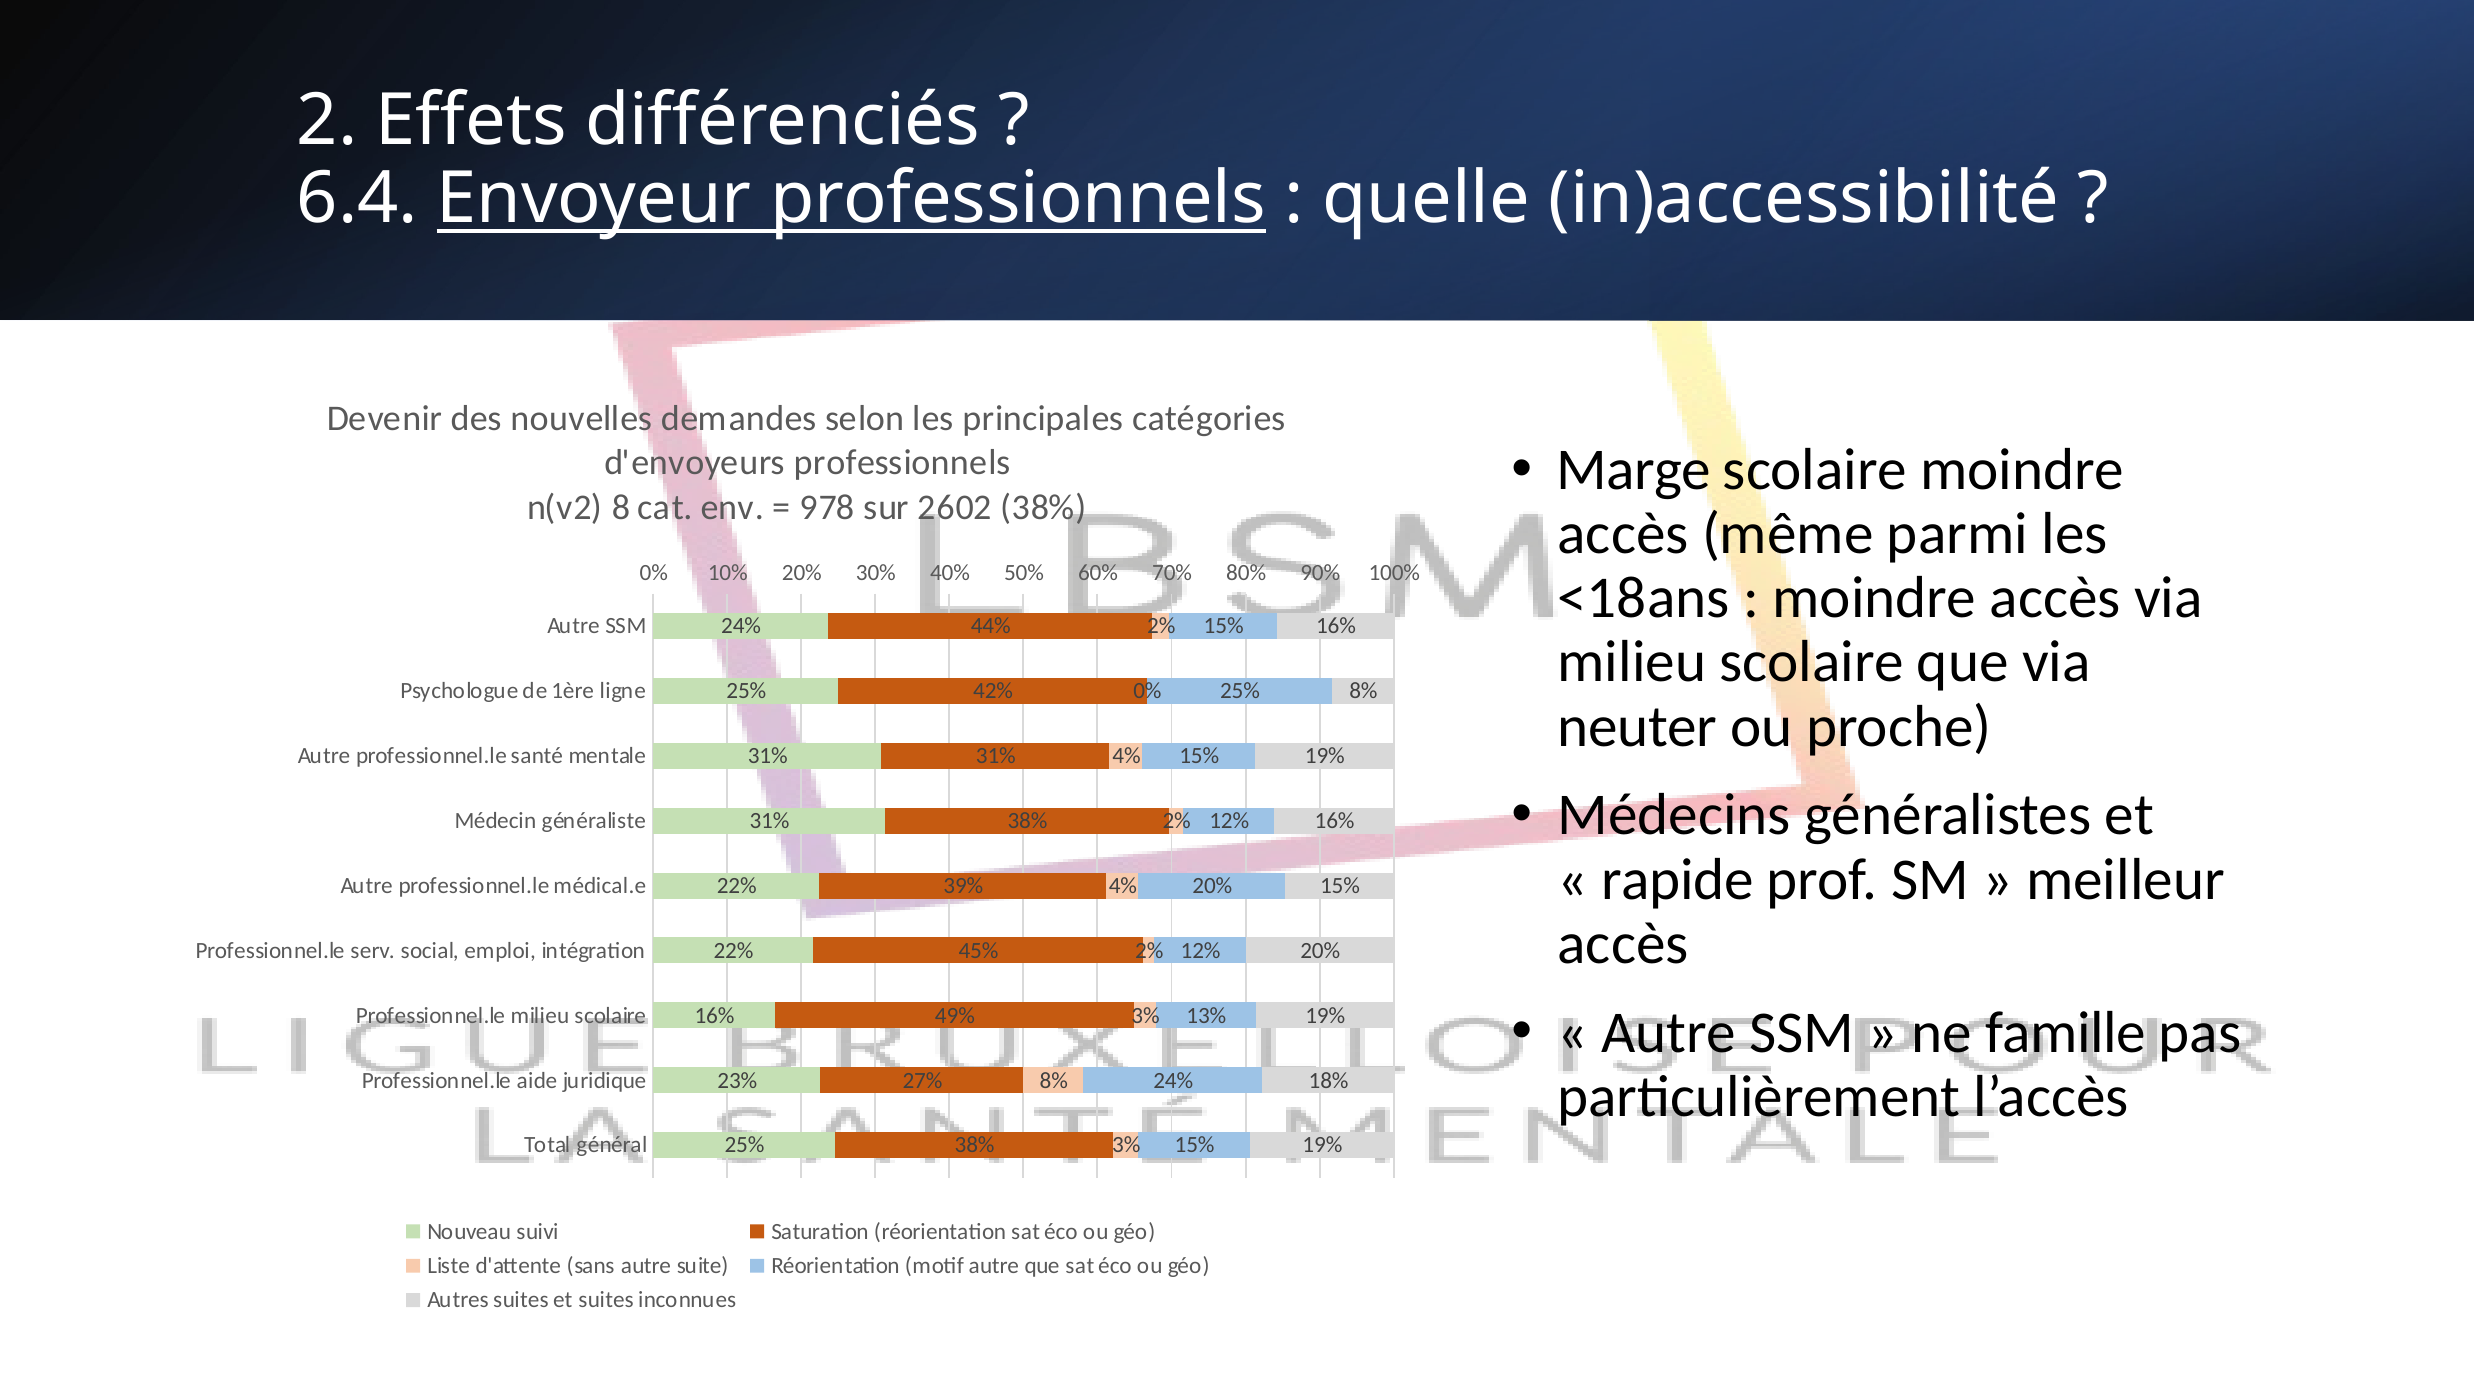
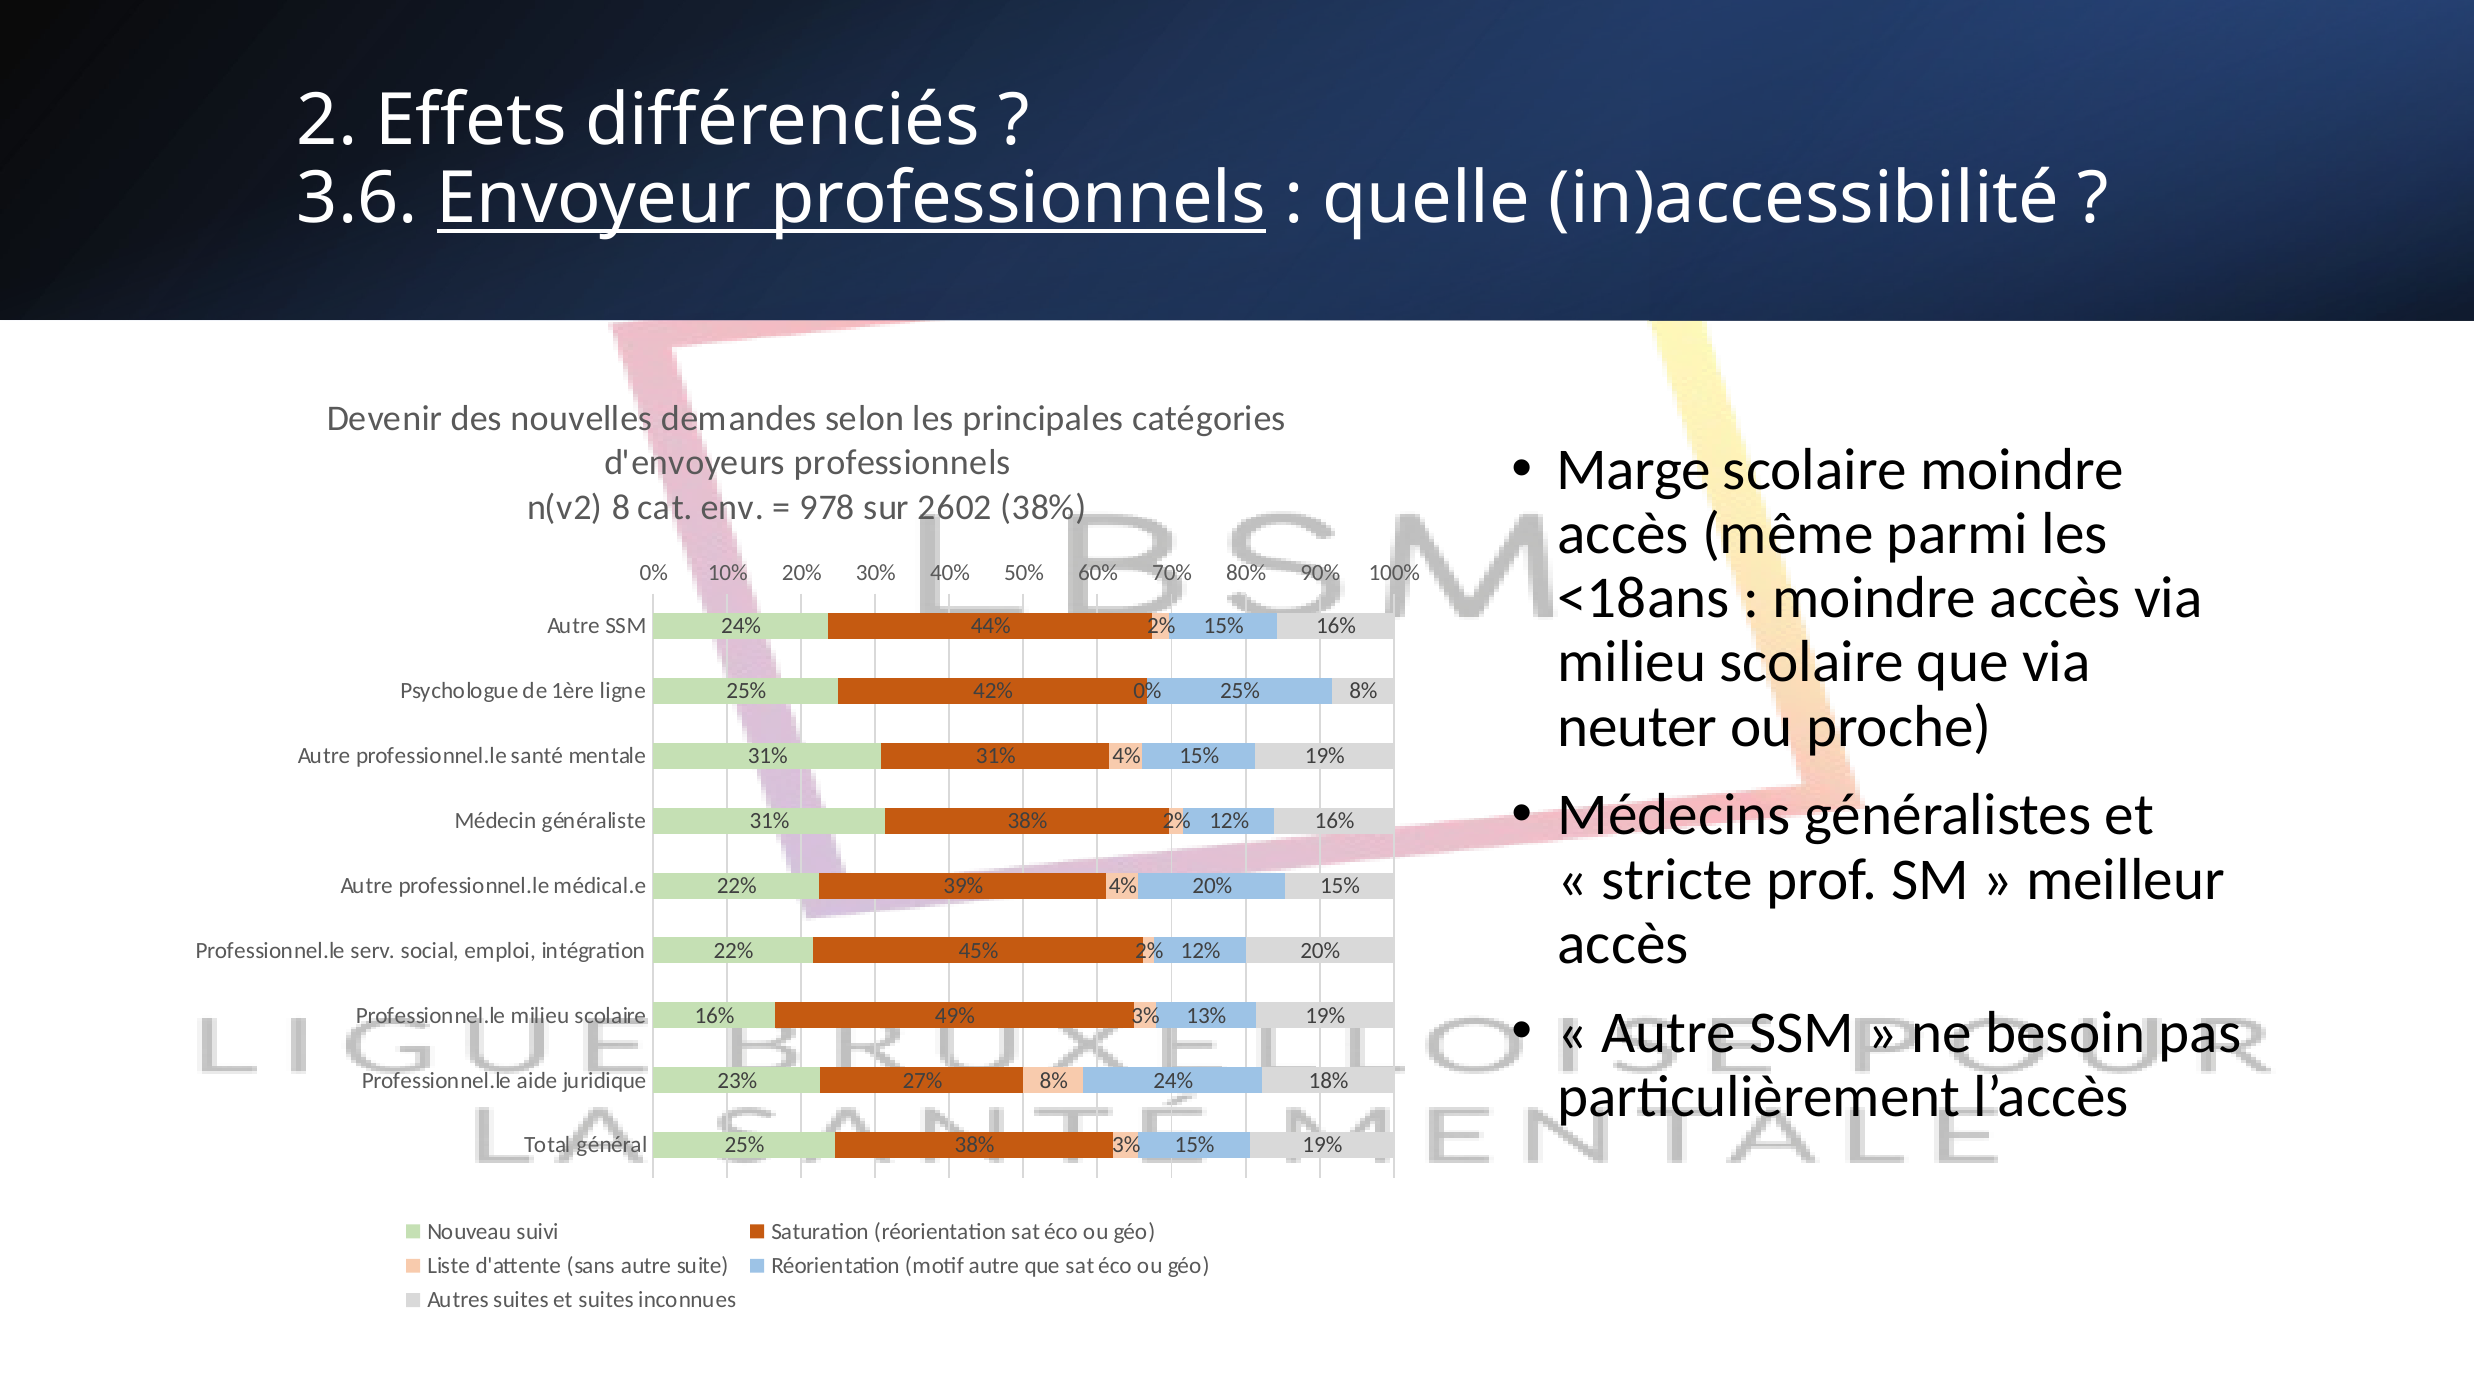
6.4: 6.4 -> 3.6 (357, 198)
rapide: rapide -> stricte (1677, 879)
famille: famille -> besoin (2065, 1032)
